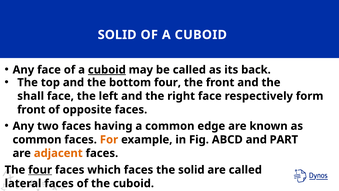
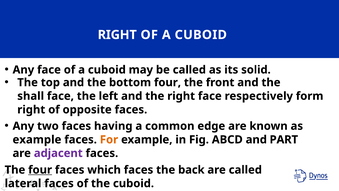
SOLID: SOLID -> RIGHT (117, 35)
cuboid underline: present -> none (107, 70)
back: back -> solid (256, 70)
front: front -> right (31, 109)
common: common -> example (37, 139)
adjacent colour: orange -> purple (58, 153)
the solid: solid -> back (191, 170)
